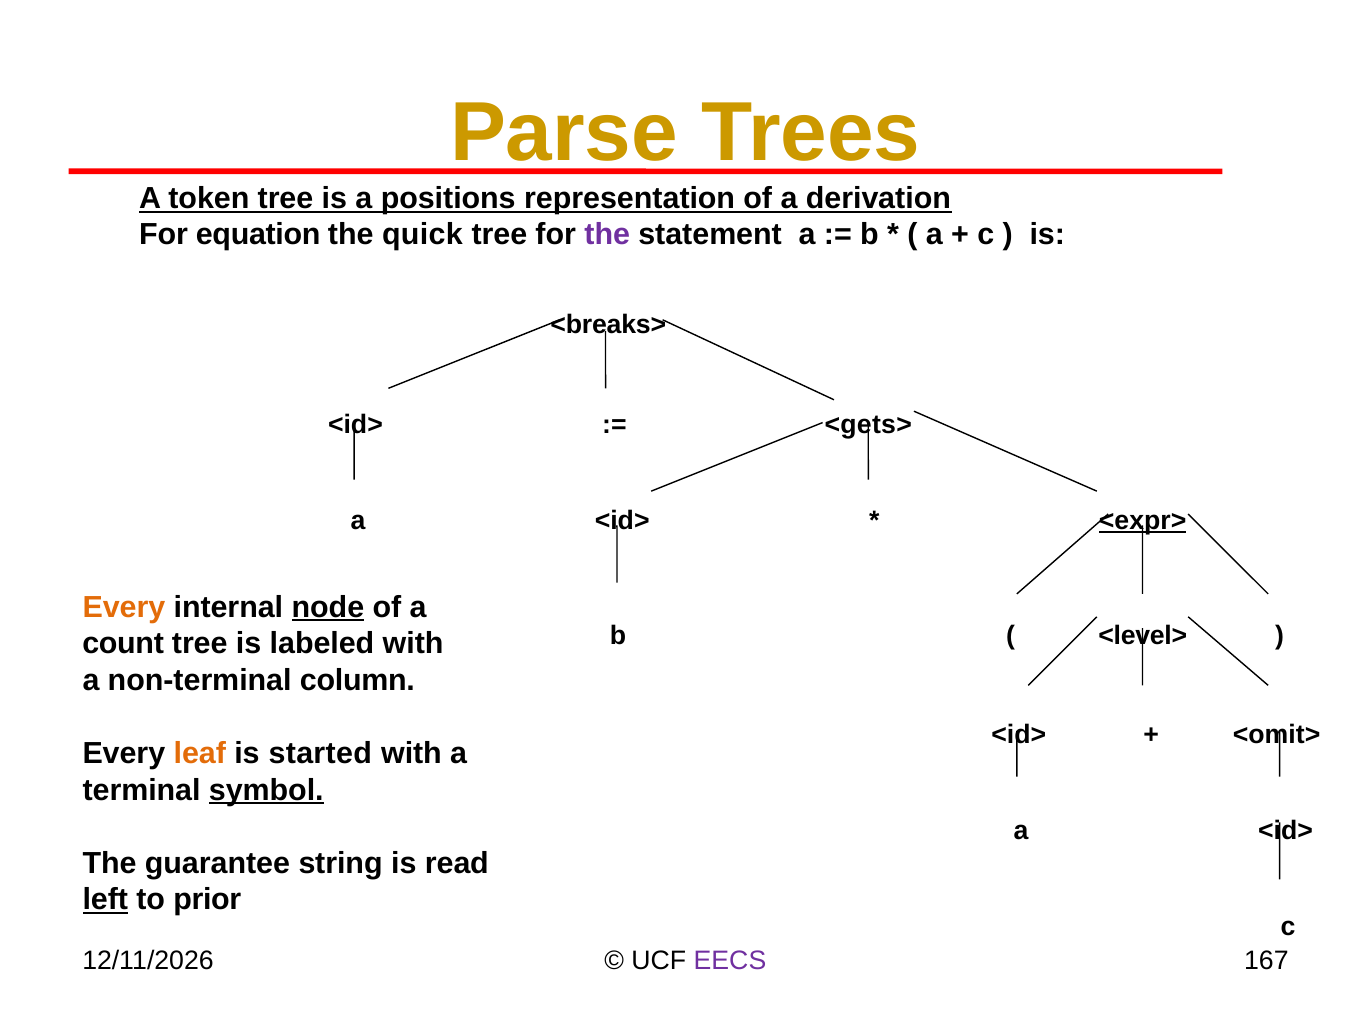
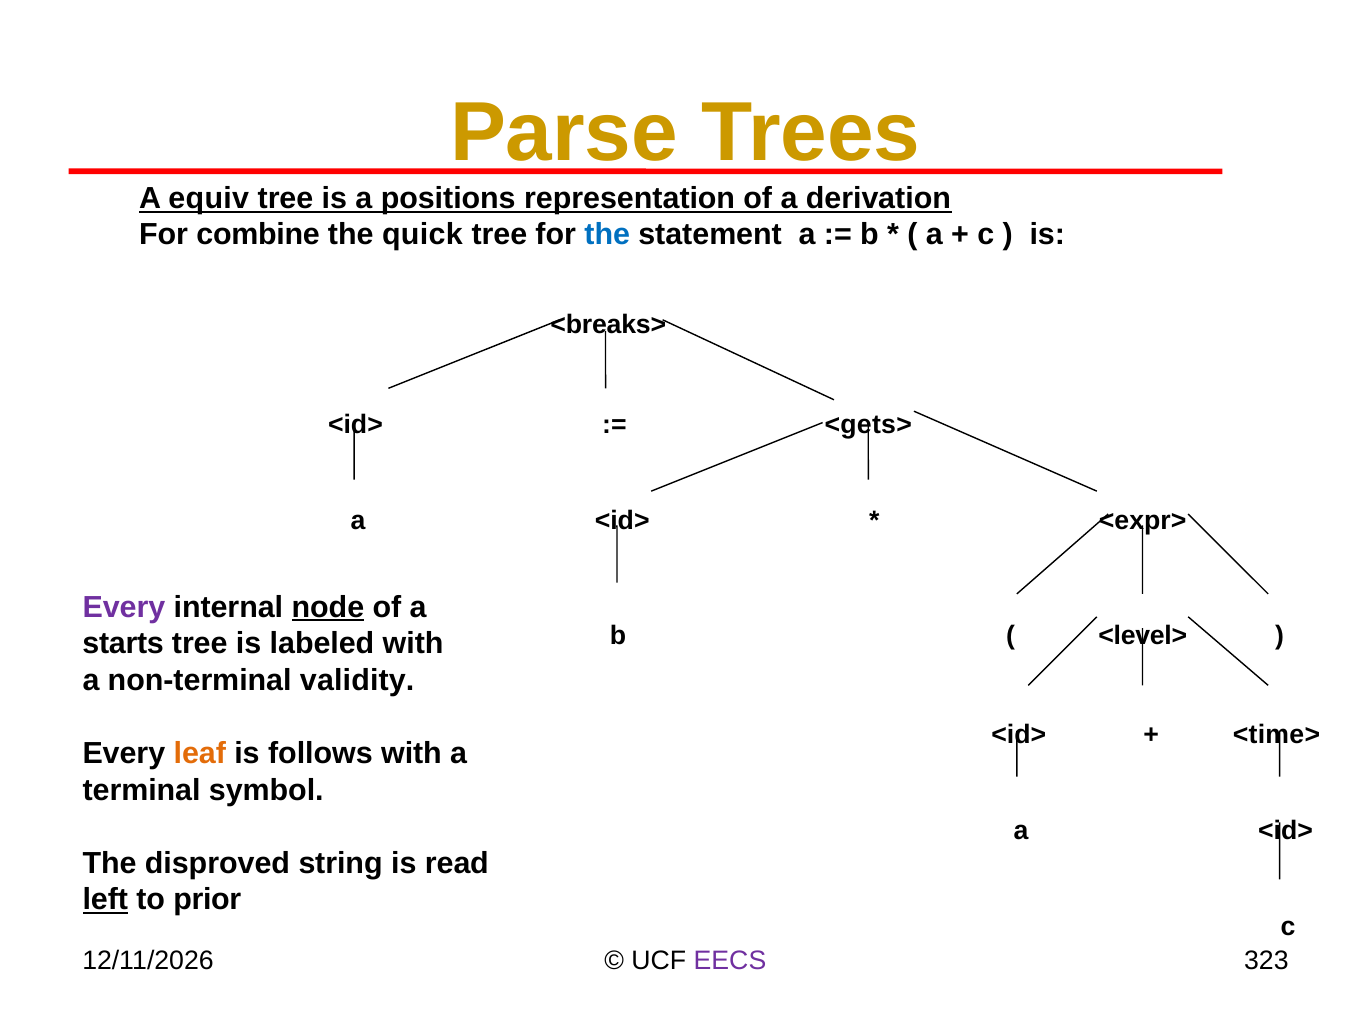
token: token -> equiv (209, 198)
equation: equation -> combine (258, 235)
the colour: purple -> blue (607, 235)
<expr> underline: present -> none (1143, 520)
Every colour: orange -> purple (124, 607)
count: count -> starts (123, 644)
column: column -> validity (357, 681)
<omit>: <omit> -> <time> (1276, 735)
started: started -> follows (320, 754)
symbol underline: present -> none (266, 790)
guarantee: guarantee -> disproved (217, 863)
167: 167 -> 323 (1266, 961)
